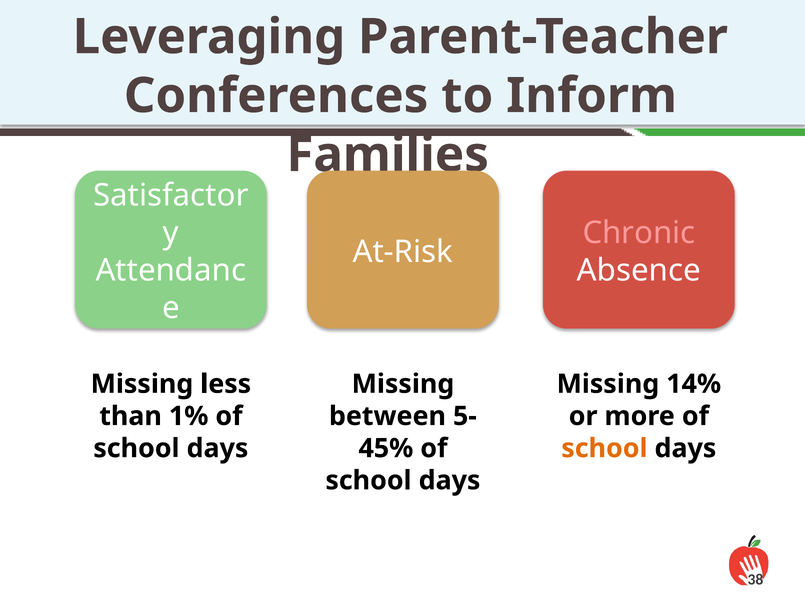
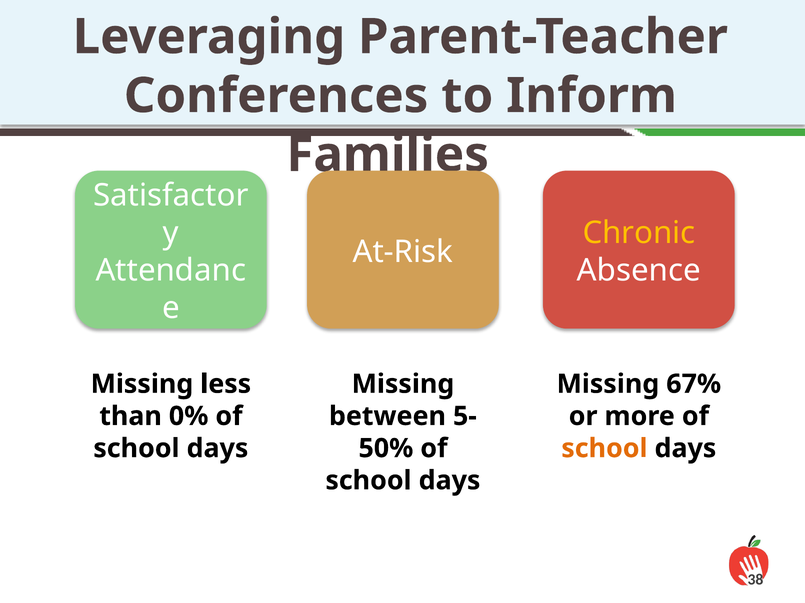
Chronic colour: pink -> yellow (639, 233)
14%: 14% -> 67% (694, 384)
1%: 1% -> 0% (189, 417)
45%: 45% -> 50% (386, 449)
